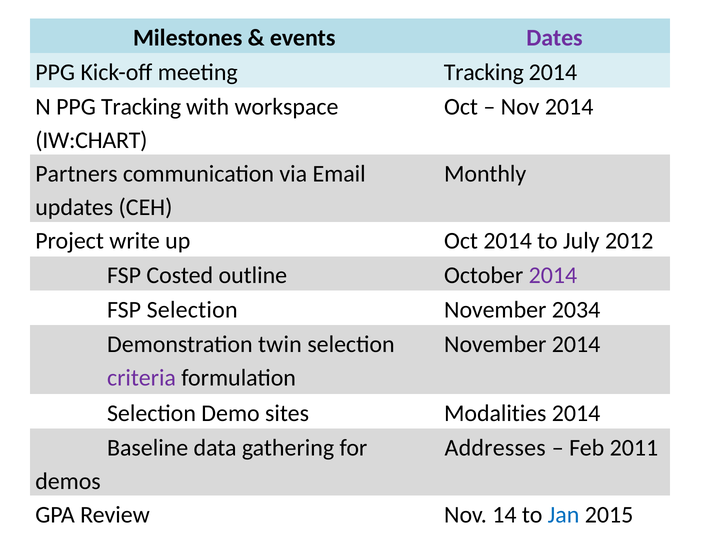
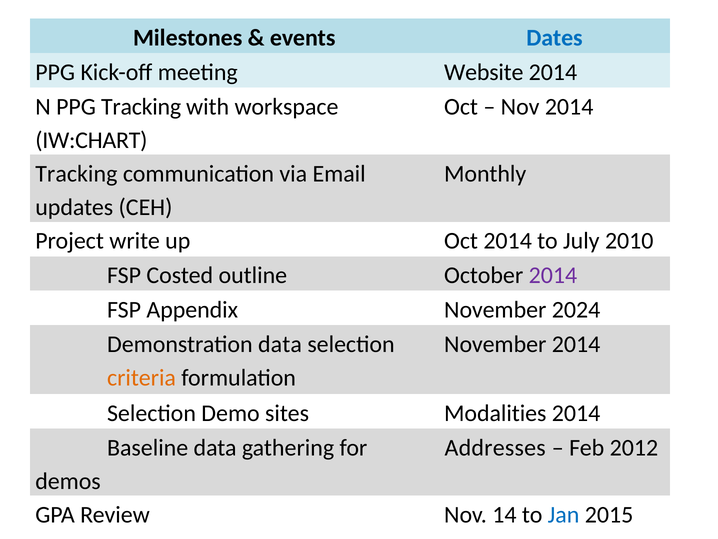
Dates colour: purple -> blue (554, 38)
meeting Tracking: Tracking -> Website (484, 72)
Partners: Partners -> Tracking (76, 174)
2012: 2012 -> 2010 (629, 241)
FSP Selection: Selection -> Appendix (192, 310)
2034: 2034 -> 2024 (576, 310)
Demonstration twin: twin -> data (280, 344)
criteria colour: purple -> orange (142, 378)
2011: 2011 -> 2012 (634, 447)
